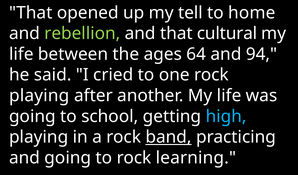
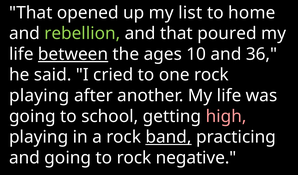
tell: tell -> list (190, 13)
cultural: cultural -> poured (227, 33)
between underline: none -> present (73, 54)
64: 64 -> 10 (196, 54)
94: 94 -> 36 (262, 54)
high colour: light blue -> pink (226, 116)
learning: learning -> negative (196, 157)
